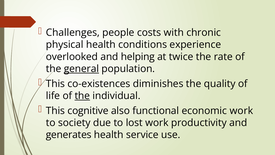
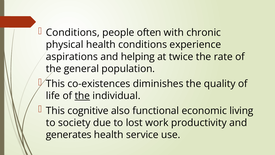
Challenges: Challenges -> Conditions (73, 33)
costs: costs -> often (149, 33)
overlooked: overlooked -> aspirations (72, 57)
general underline: present -> none (81, 69)
economic work: work -> living (241, 110)
